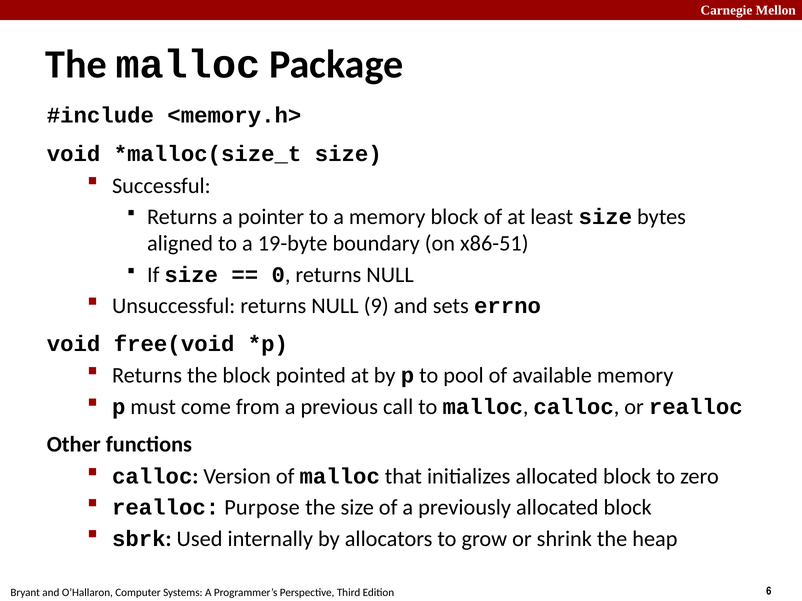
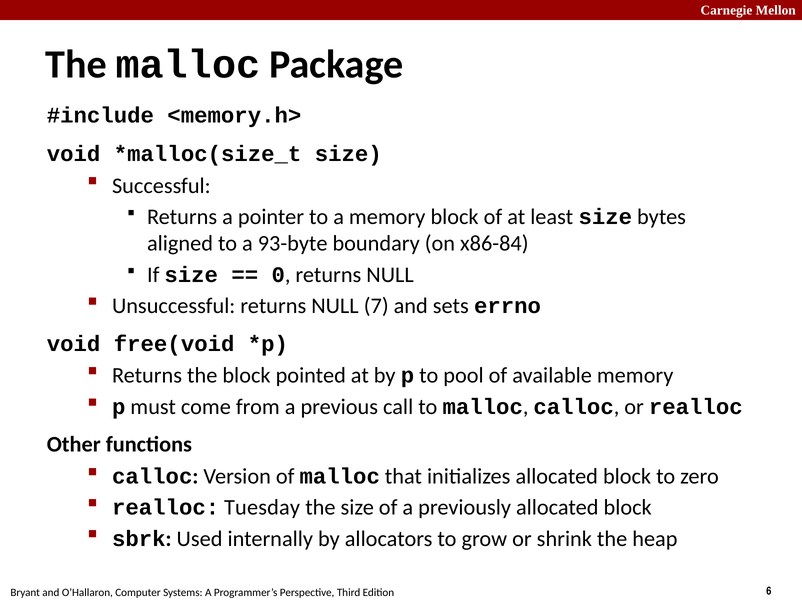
19-byte: 19-byte -> 93-byte (293, 244)
x86-51: x86-51 -> x86-84 (494, 244)
9: 9 -> 7 (376, 306)
Purpose: Purpose -> Tuesday (262, 508)
